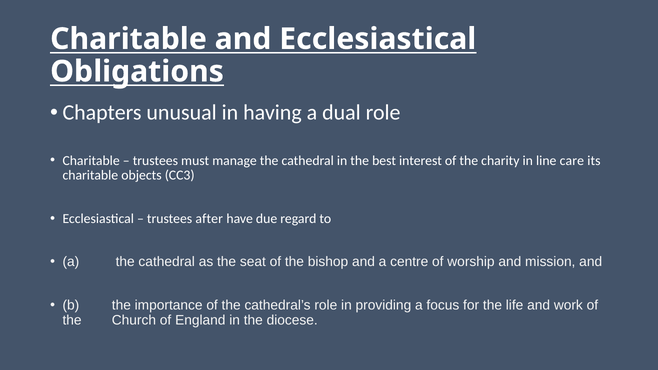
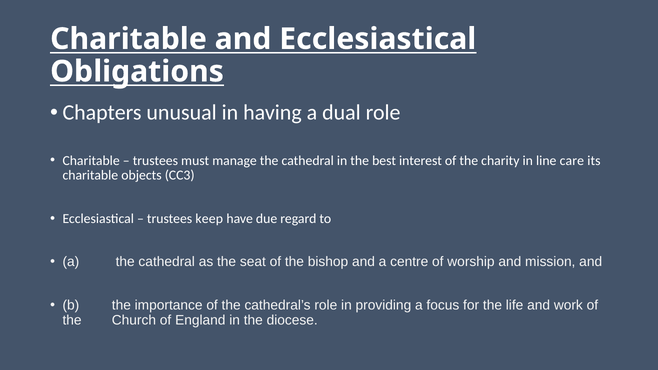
after: after -> keep (209, 219)
